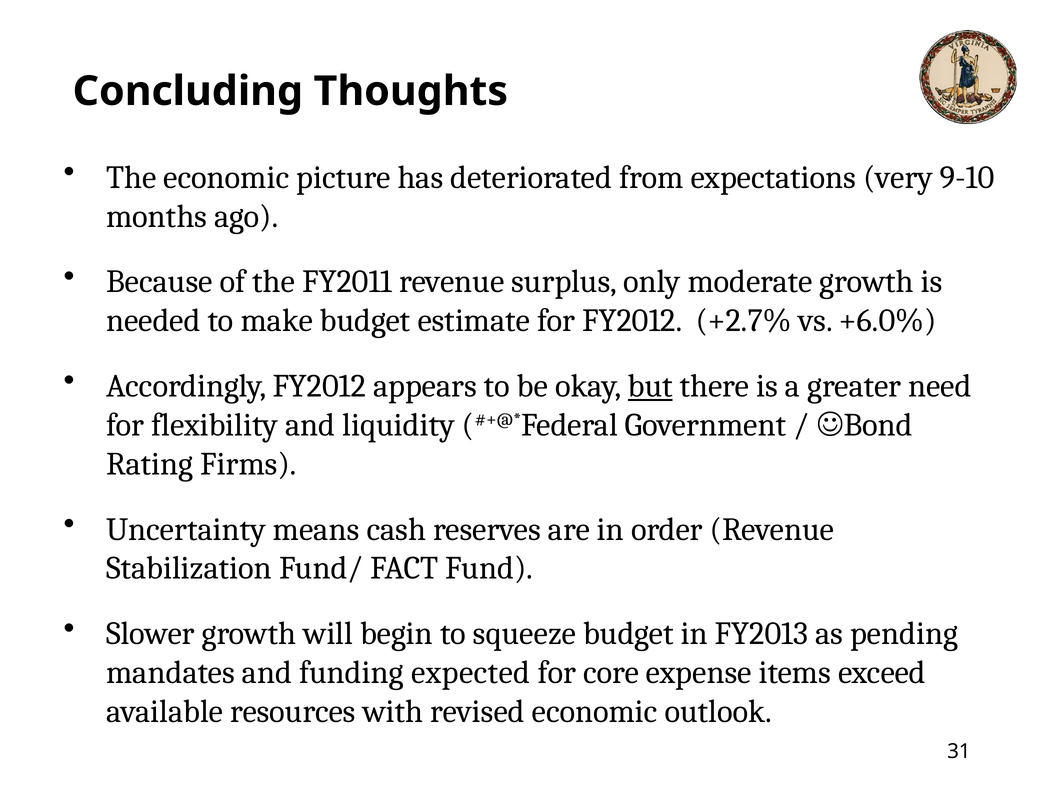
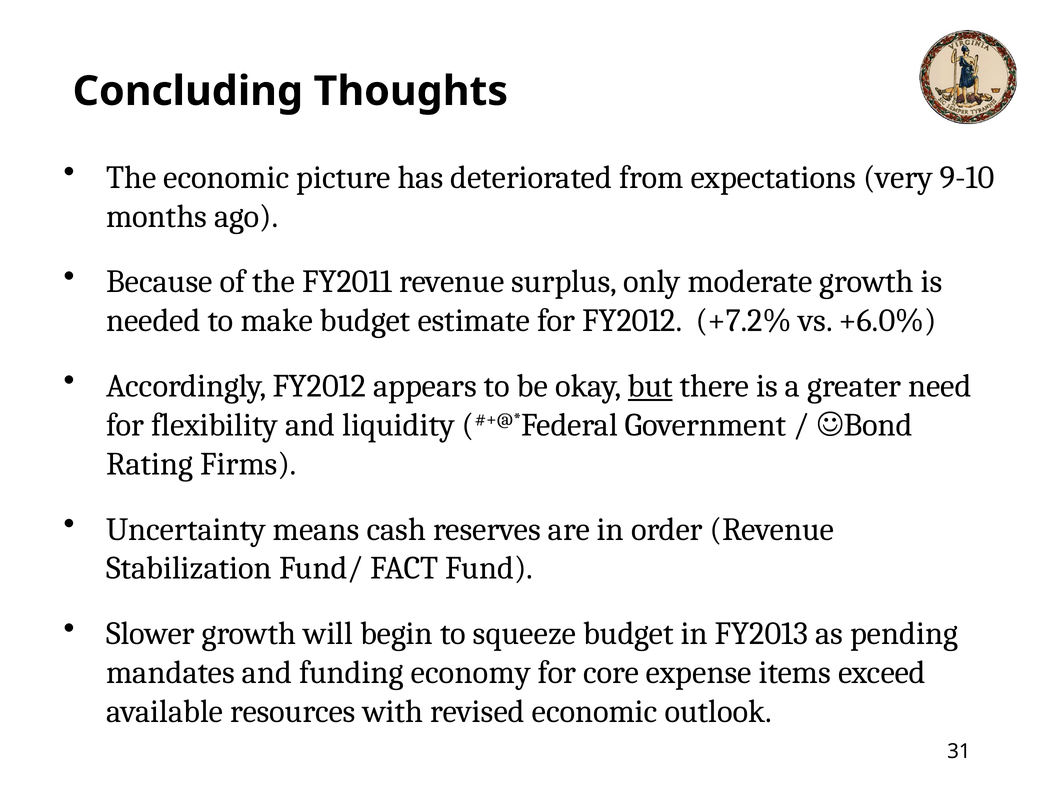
+2.7%: +2.7% -> +7.2% (744, 321)
expected: expected -> economy (471, 672)
